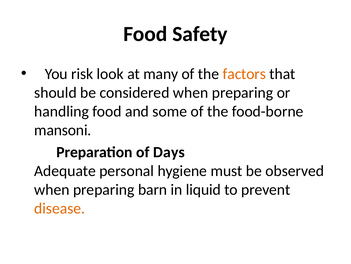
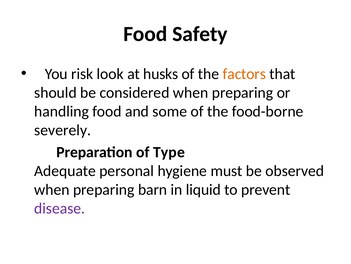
many: many -> husks (161, 74)
mansoni: mansoni -> severely (63, 130)
Days: Days -> Type (169, 152)
disease colour: orange -> purple (60, 208)
